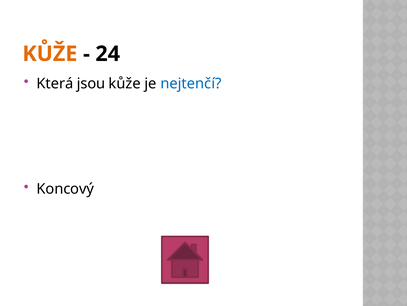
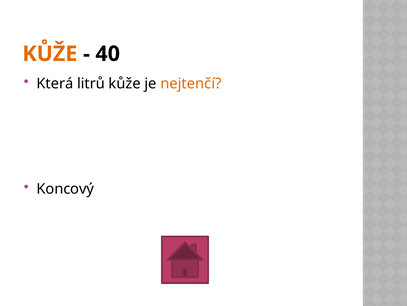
24: 24 -> 40 (108, 54)
jsou: jsou -> litrů (91, 83)
nejtenčí colour: blue -> orange (191, 83)
